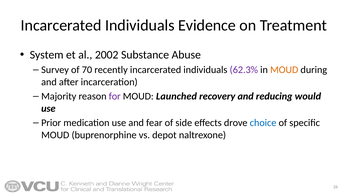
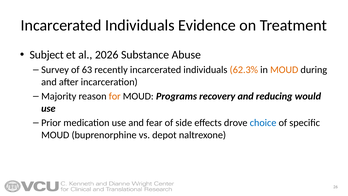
System: System -> Subject (47, 55)
2002: 2002 -> 2026 (107, 55)
70: 70 -> 63 (87, 70)
62.3% colour: purple -> orange (244, 70)
for colour: purple -> orange (115, 96)
Launched: Launched -> Programs (176, 96)
